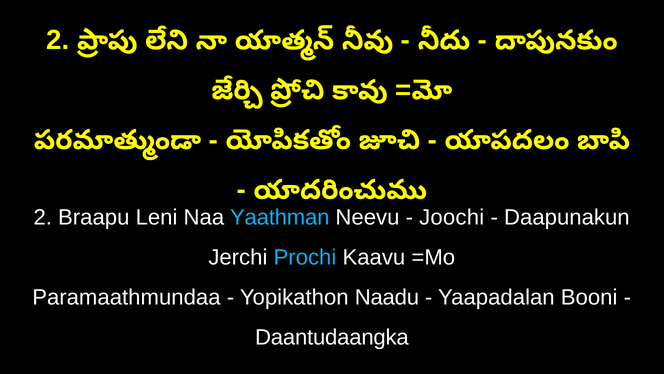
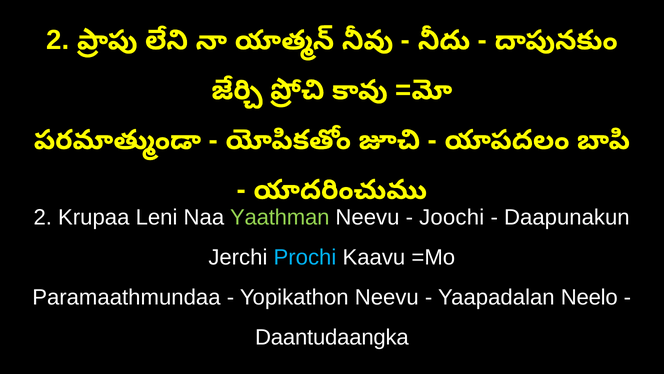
Braapu: Braapu -> Krupaa (94, 217)
Yaathman colour: light blue -> light green (280, 217)
Yopikathon Naadu: Naadu -> Neevu (387, 297)
Booni: Booni -> Neelo (589, 297)
